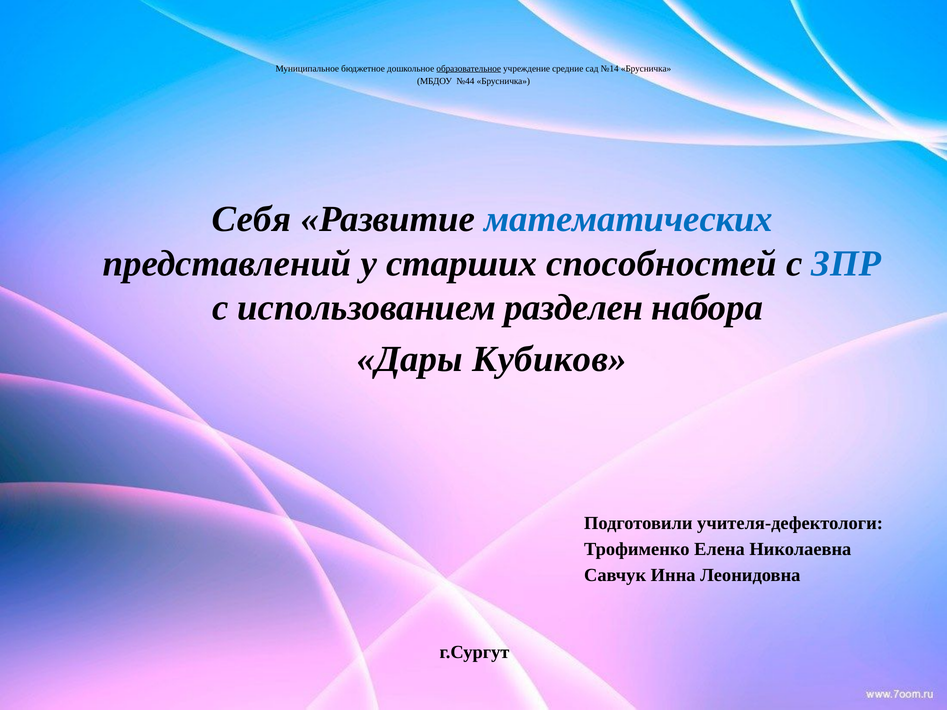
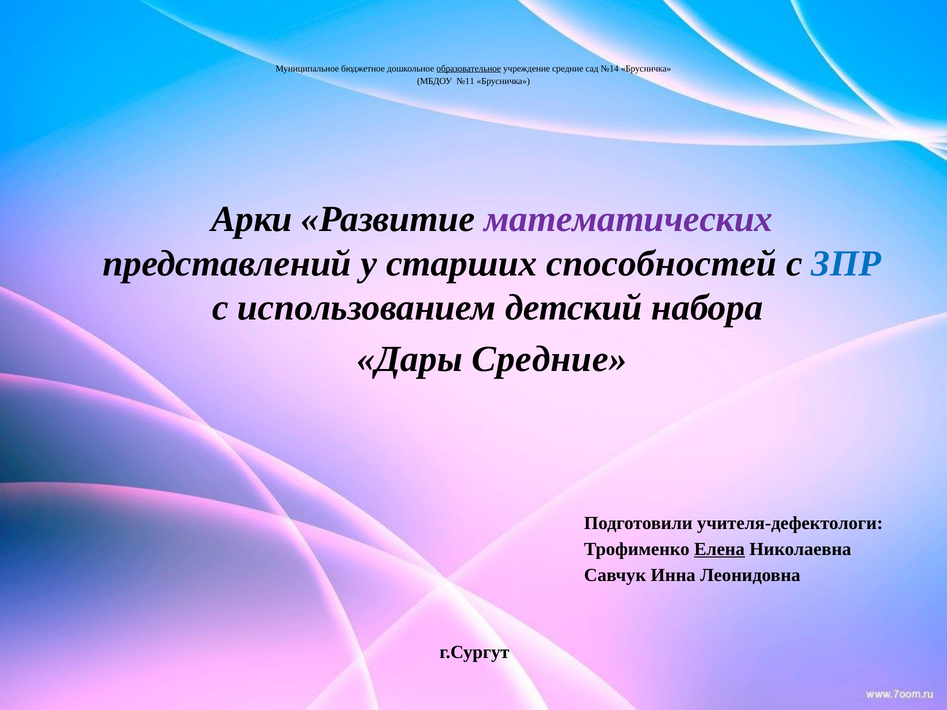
№44: №44 -> №11 (465, 81)
Себя: Себя -> Арки (252, 219)
математических colour: blue -> purple (629, 219)
разделен: разделен -> детский (574, 308)
Дары Кубиков: Кубиков -> Средние (550, 359)
Елена underline: none -> present (720, 549)
